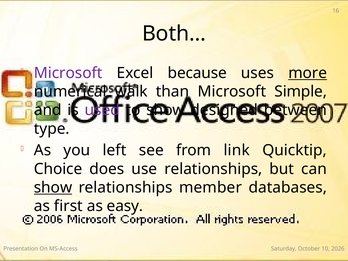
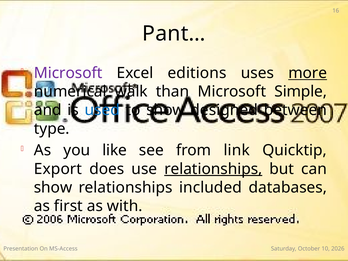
Both…: Both… -> Pant… (174, 34)
because: because -> editions (197, 73)
used colour: purple -> blue (102, 110)
left: left -> like (115, 150)
Choice: Choice -> Export (58, 169)
relationships underline: none -> present (213, 169)
show underline: present -> none (53, 187)
member: member -> included (210, 187)
easy: easy -> with (125, 206)
